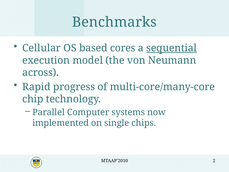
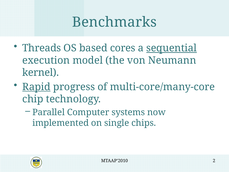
Cellular: Cellular -> Threads (42, 48)
across: across -> kernel (41, 72)
Rapid underline: none -> present (36, 87)
